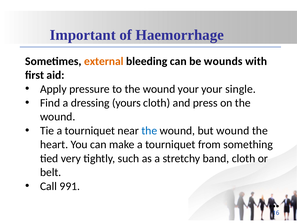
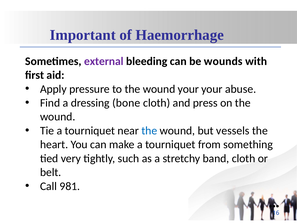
external colour: orange -> purple (104, 61)
single: single -> abuse (241, 89)
yours: yours -> bone (126, 103)
but wound: wound -> vessels (233, 131)
991: 991 -> 981 (70, 186)
